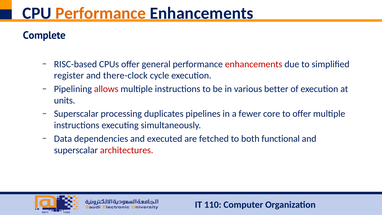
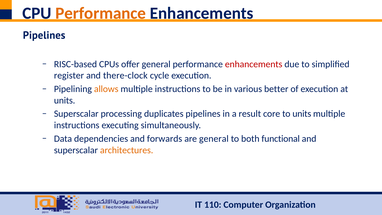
Complete: Complete -> Pipelines (44, 35)
allows colour: red -> orange (106, 89)
fewer: fewer -> result (250, 114)
to offer: offer -> units (302, 114)
executed: executed -> forwards (165, 139)
are fetched: fetched -> general (214, 139)
architectures colour: red -> orange (127, 150)
